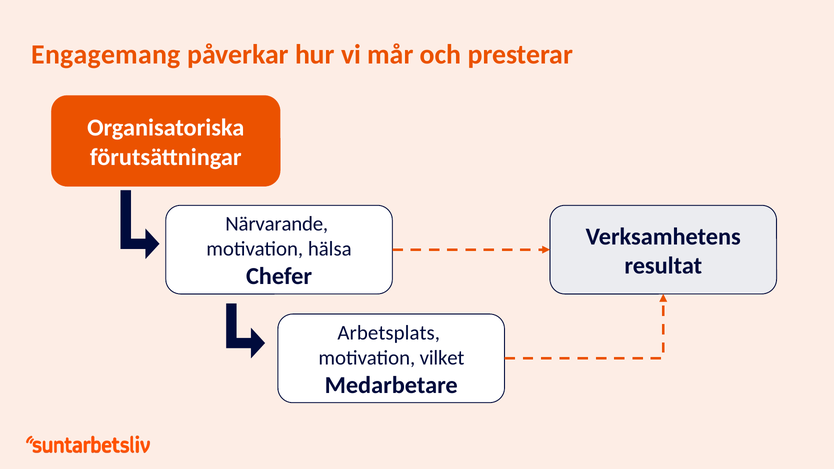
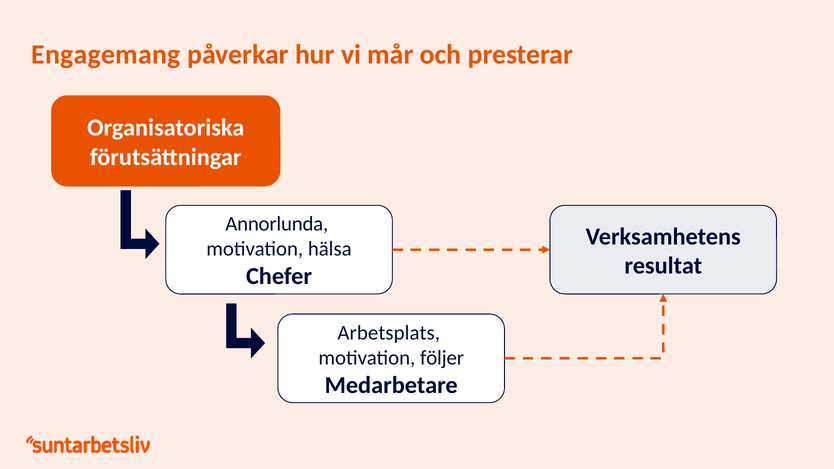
Närvarande: Närvarande -> Annorlunda (277, 224)
vilket: vilket -> följer (442, 358)
